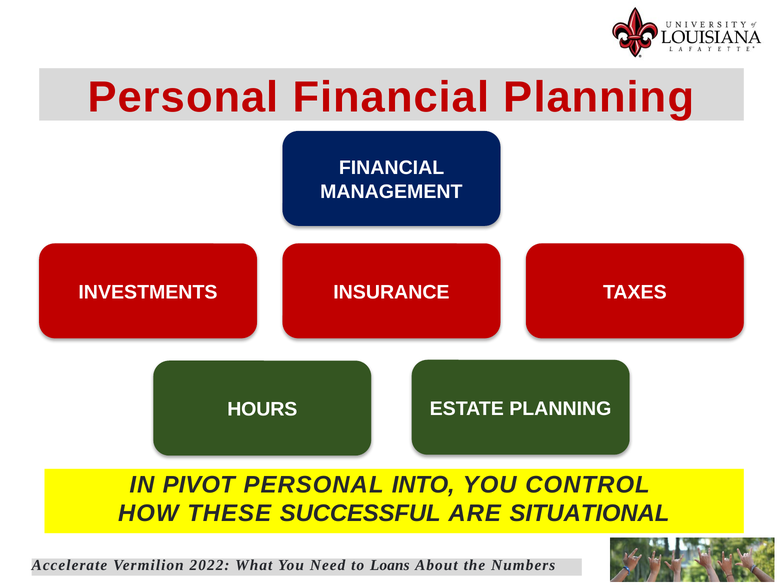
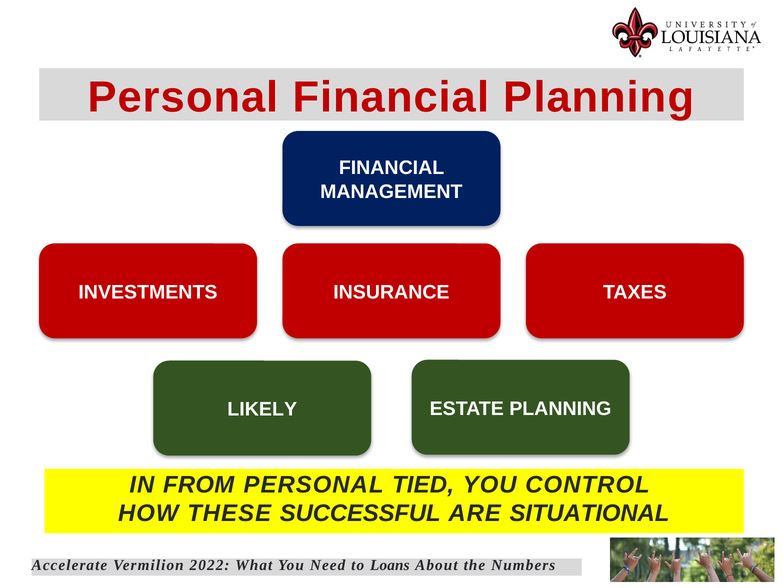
HOURS: HOURS -> LIKELY (262, 409)
PIVOT: PIVOT -> FROM (199, 484)
INTO: INTO -> TIED (423, 484)
